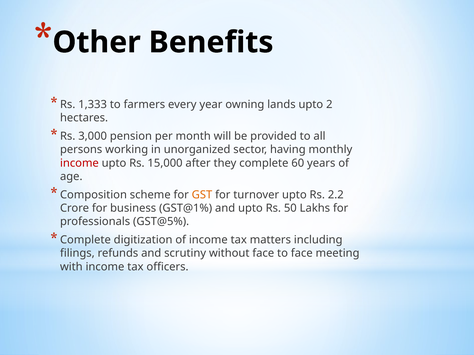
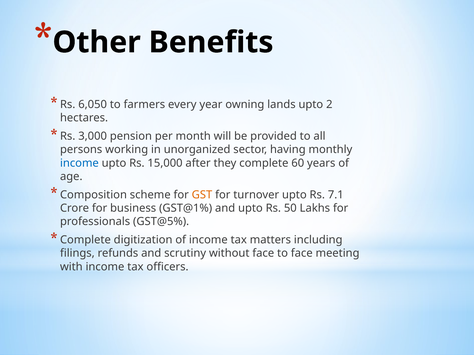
1,333: 1,333 -> 6,050 (93, 105)
income colour: red -> blue (79, 163)
2.2: 2.2 -> 7.1 (336, 195)
